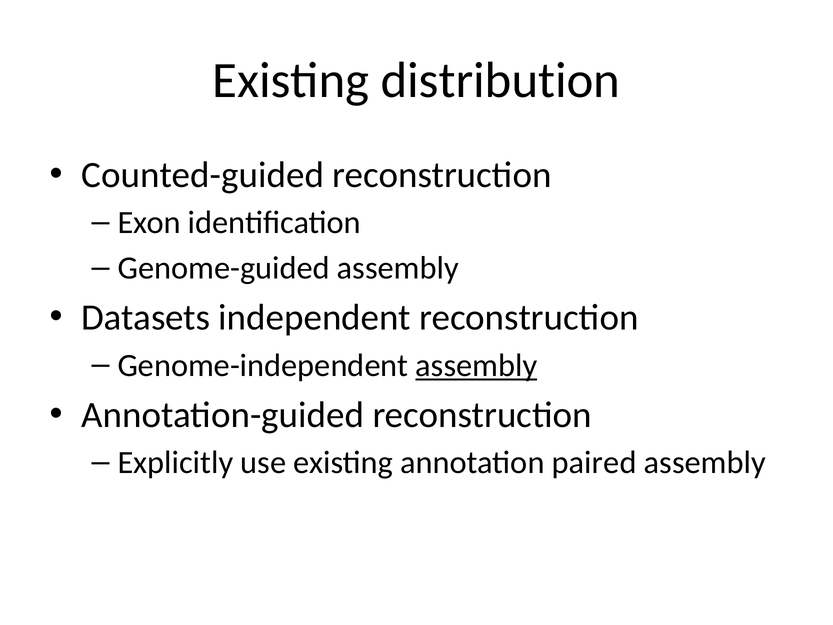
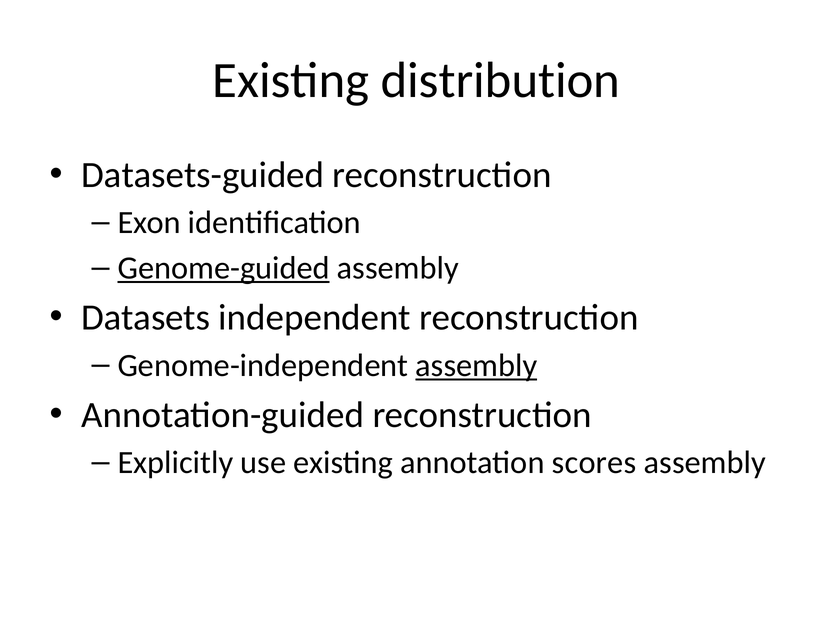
Counted-guided: Counted-guided -> Datasets-guided (203, 175)
Genome-guided underline: none -> present (224, 268)
paired: paired -> scores (594, 462)
